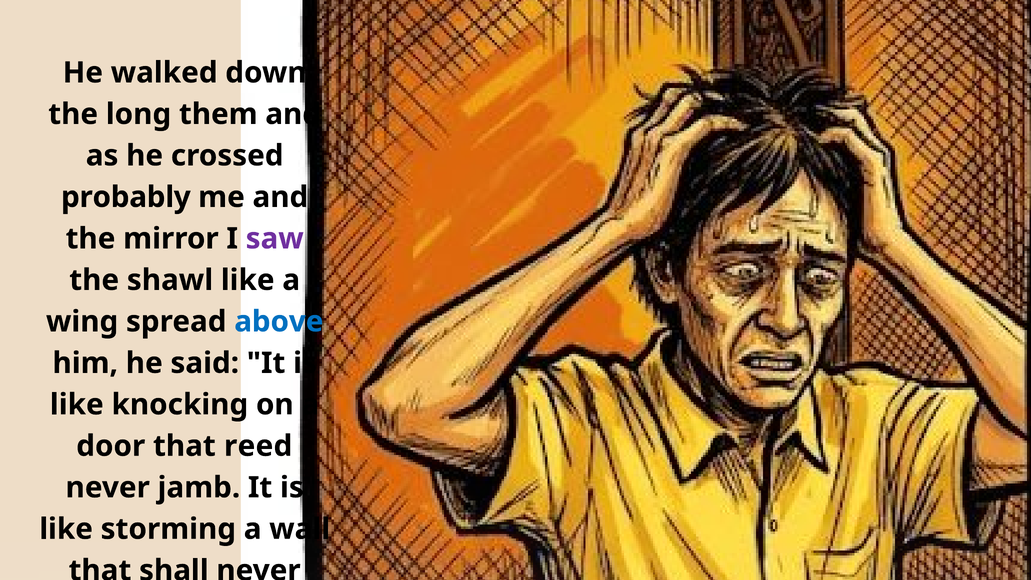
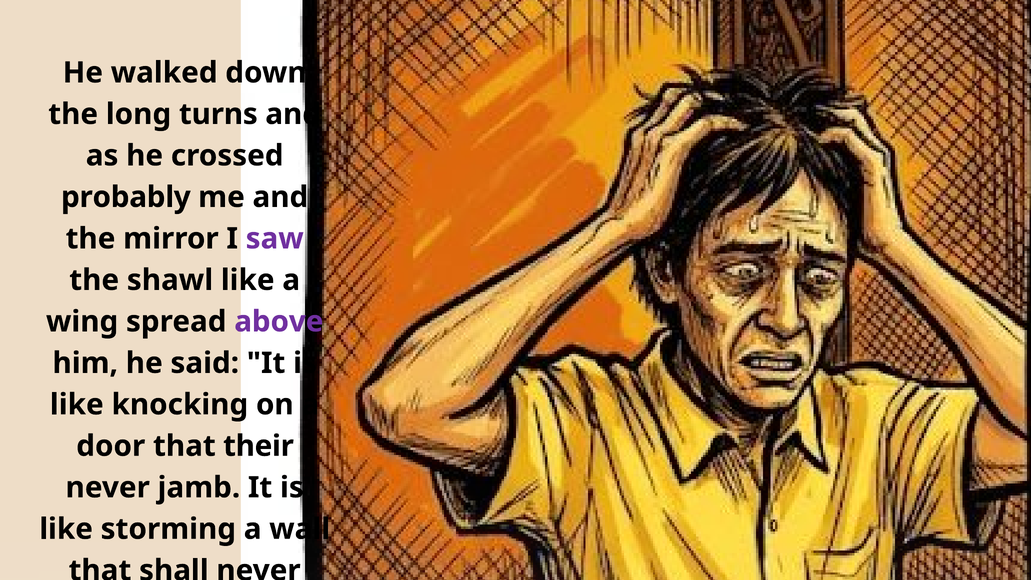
them: them -> turns (218, 114)
above colour: blue -> purple (279, 322)
reed: reed -> their (258, 446)
